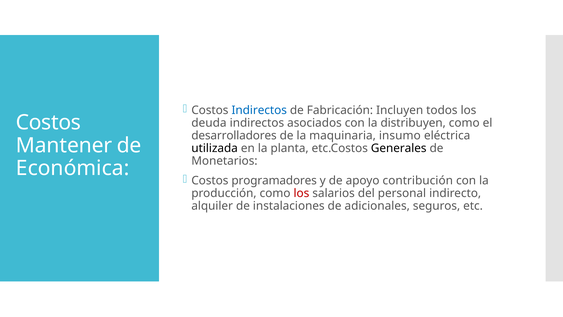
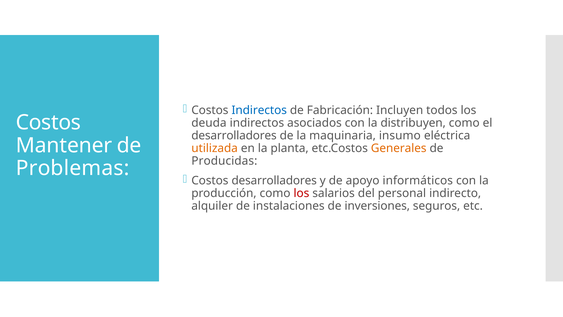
utilizada colour: black -> orange (215, 148)
Generales colour: black -> orange (399, 148)
Monetarios: Monetarios -> Producidas (224, 161)
Económica: Económica -> Problemas (73, 168)
Costos programadores: programadores -> desarrolladores (274, 181)
contribución: contribución -> informáticos (418, 181)
adicionales: adicionales -> inversiones (377, 206)
